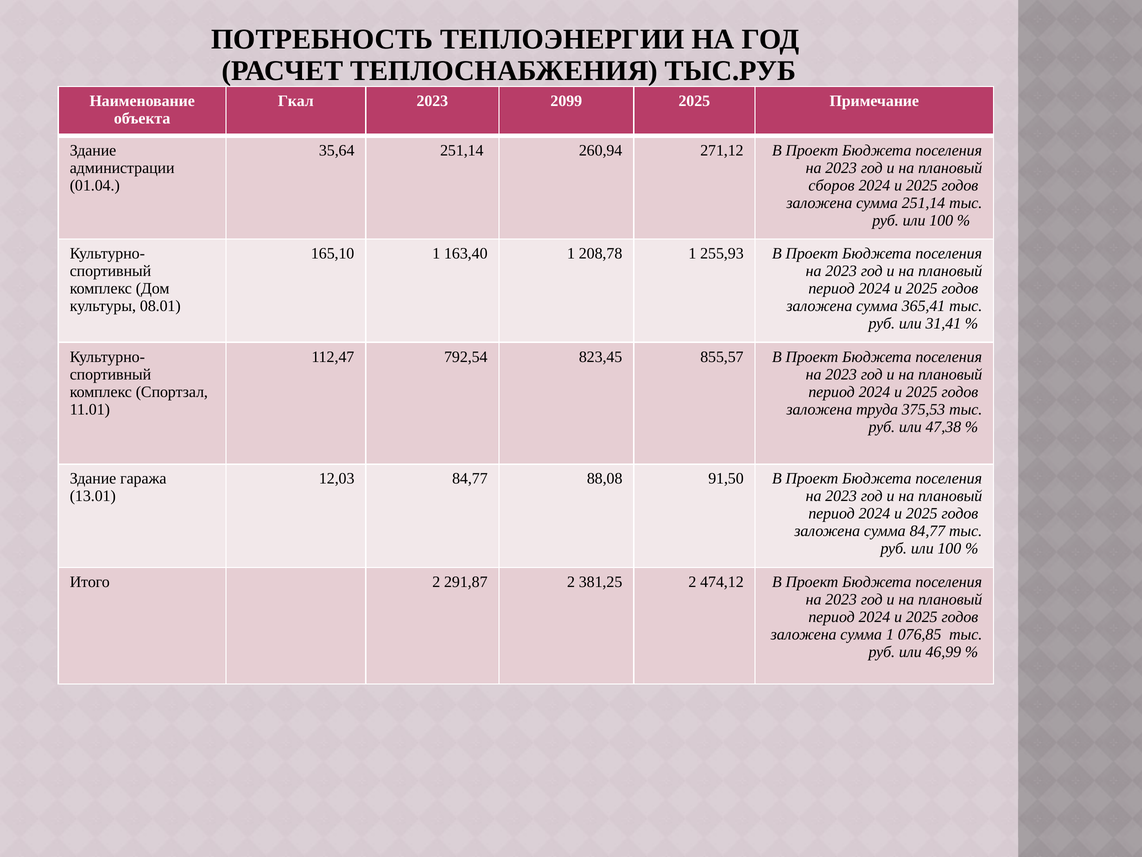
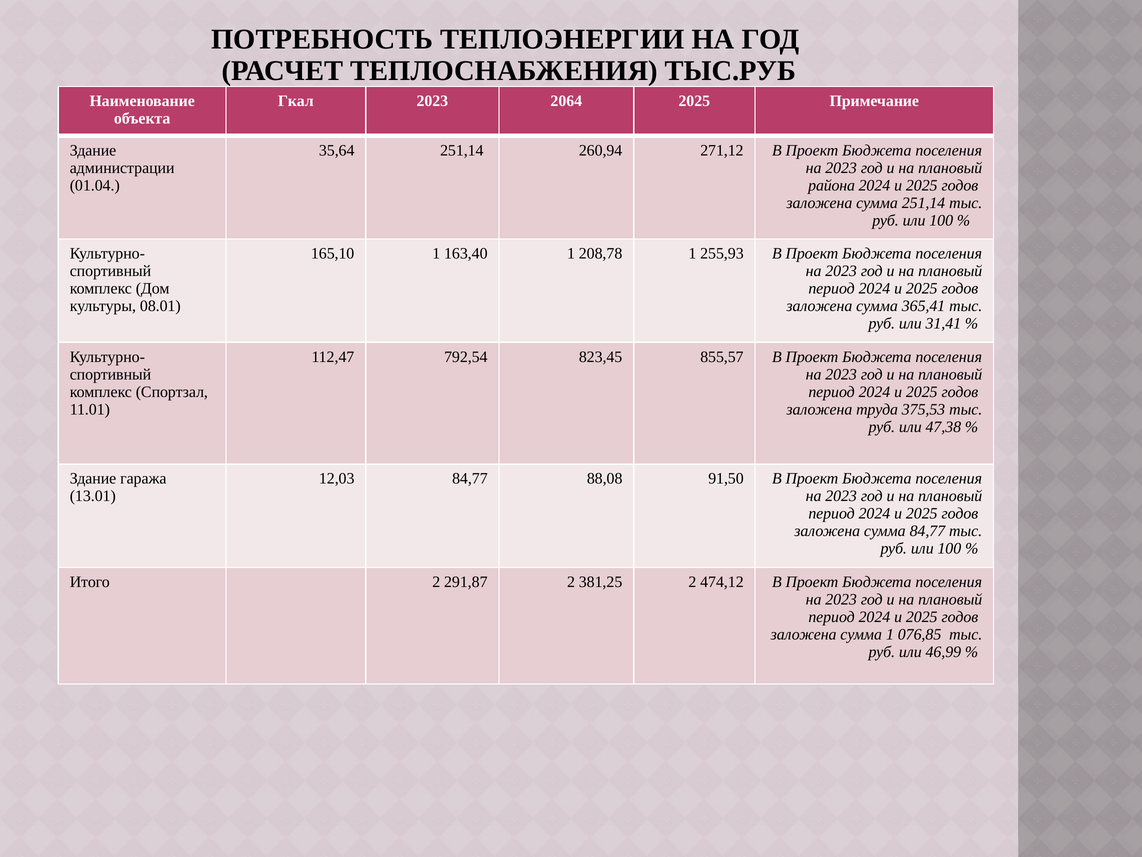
2099: 2099 -> 2064 (566, 101)
сборов: сборов -> района (832, 185)
